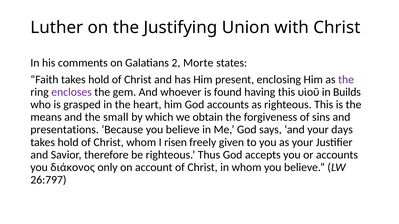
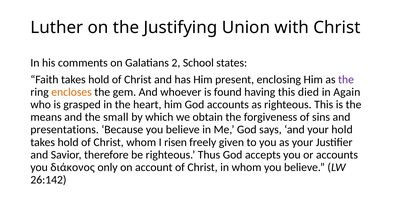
Morte: Morte -> School (198, 63)
encloses colour: purple -> orange (72, 92)
υἱοῦ: υἱοῦ -> died (308, 92)
Builds: Builds -> Again (347, 92)
your days: days -> hold (342, 130)
26:797: 26:797 -> 26:142 (48, 180)
